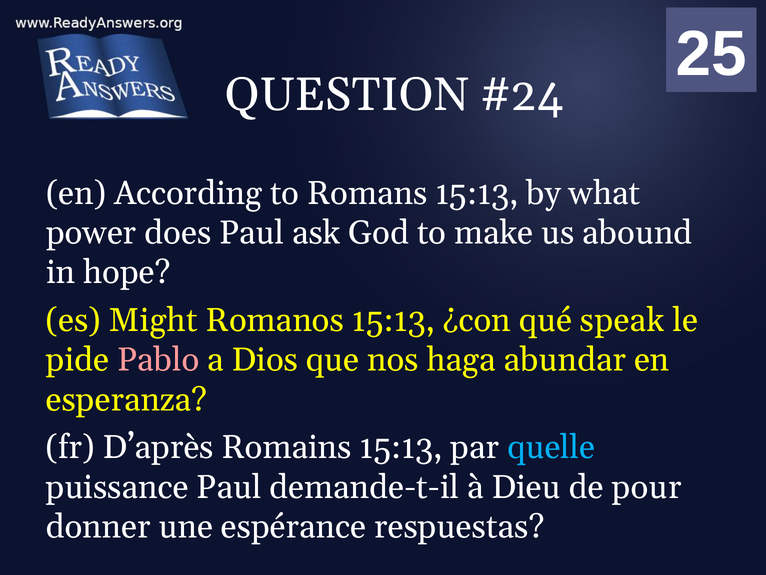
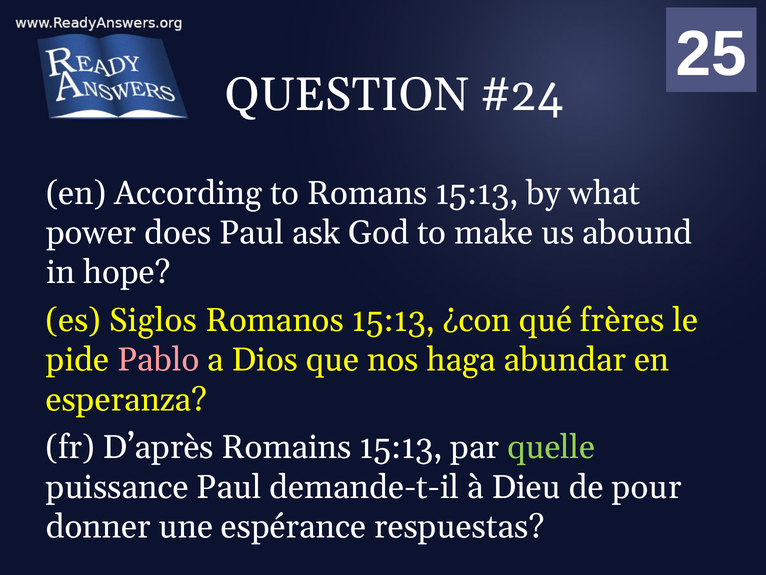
Might: Might -> Siglos (153, 320)
speak: speak -> frères (622, 320)
quelle colour: light blue -> light green (551, 447)
